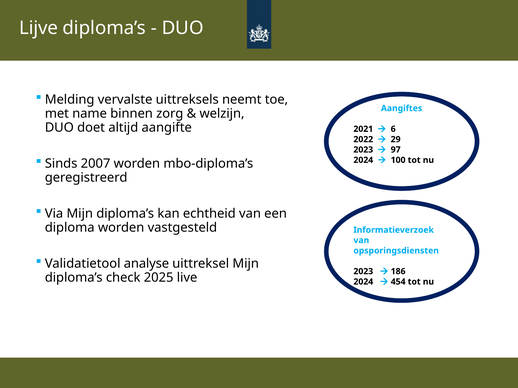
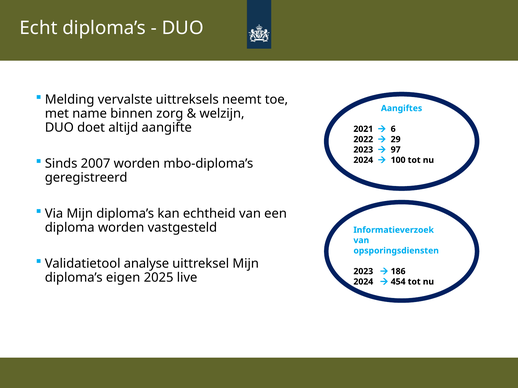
Lijve: Lijve -> Echt (38, 28)
check: check -> eigen (123, 278)
